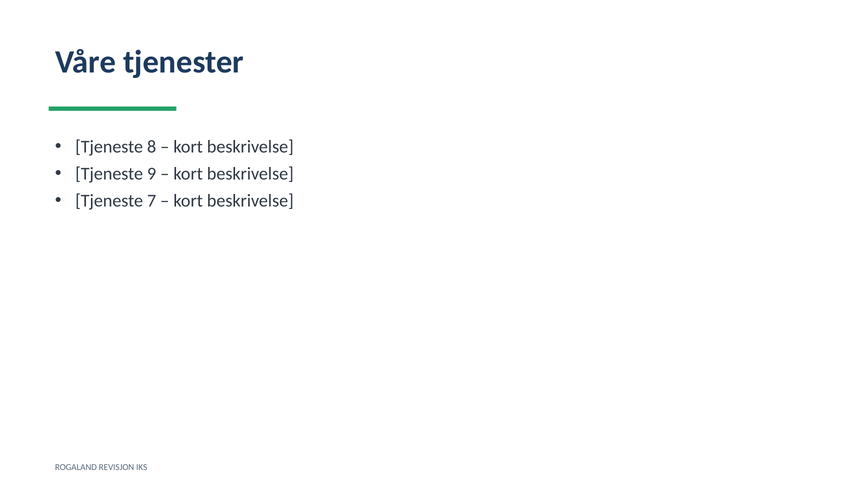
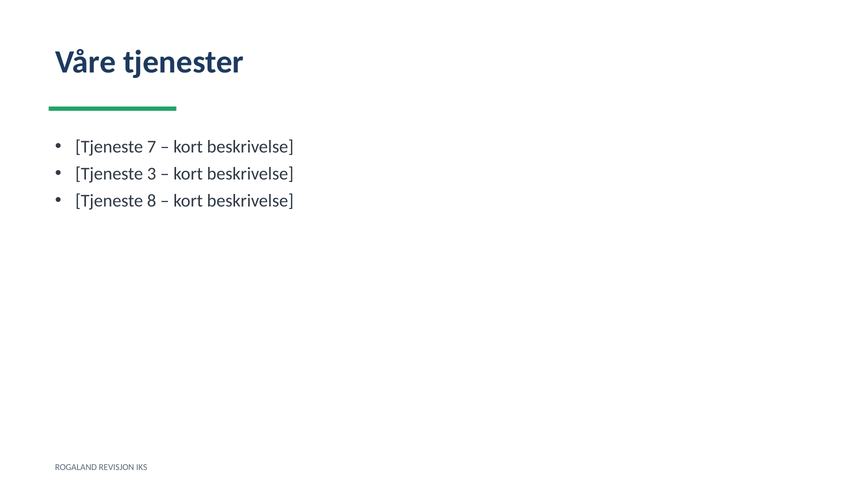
8: 8 -> 7 (152, 147)
9: 9 -> 3 (152, 174)
7: 7 -> 8 (152, 201)
